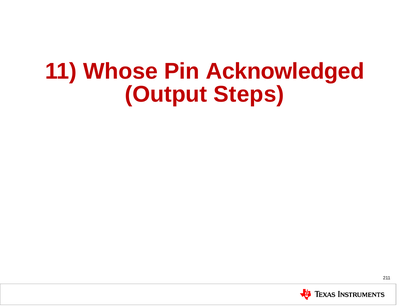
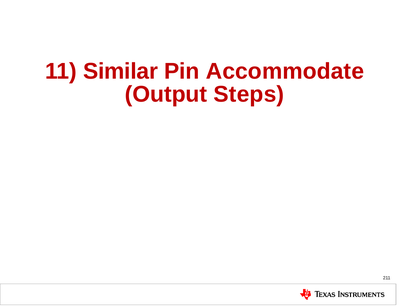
Whose: Whose -> Similar (120, 71)
Acknowledged: Acknowledged -> Accommodate (285, 71)
